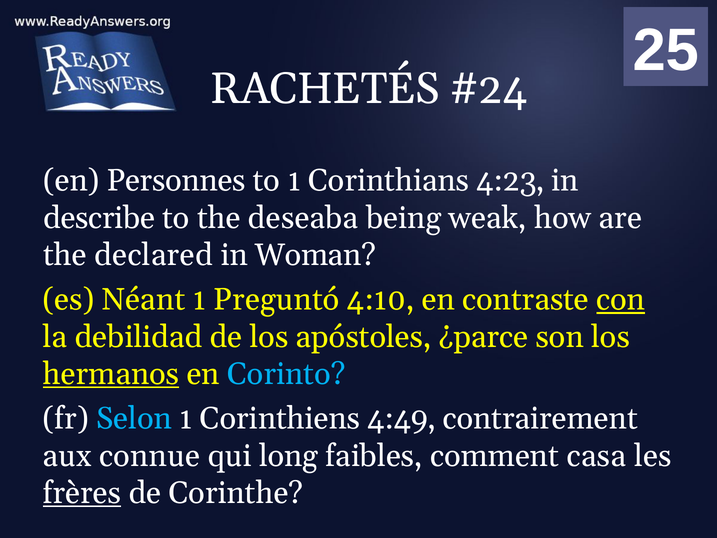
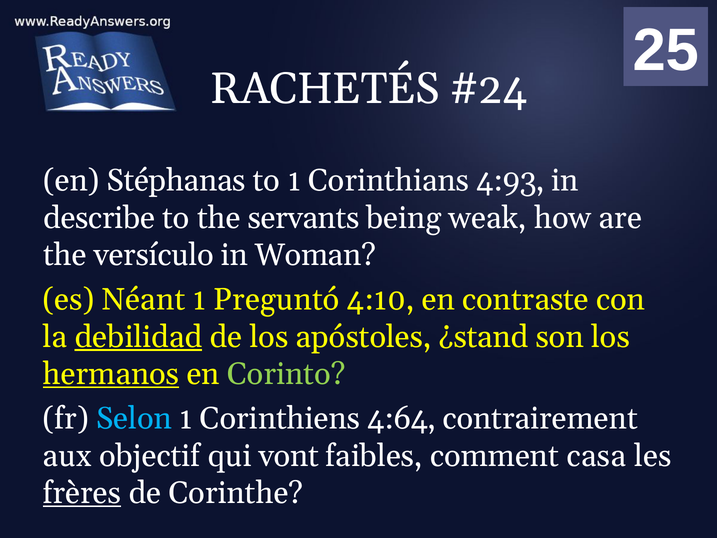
Personnes: Personnes -> Stéphanas (176, 181)
4:23: 4:23 -> 4:93 (510, 181)
deseaba: deseaba -> servants (303, 218)
declared: declared -> versículo (154, 255)
con underline: present -> none (621, 300)
debilidad underline: none -> present (138, 337)
¿parce: ¿parce -> ¿stand (484, 337)
Corinto colour: light blue -> light green (286, 374)
4:49: 4:49 -> 4:64 (402, 419)
connue: connue -> objectif (150, 456)
long: long -> vont (289, 456)
